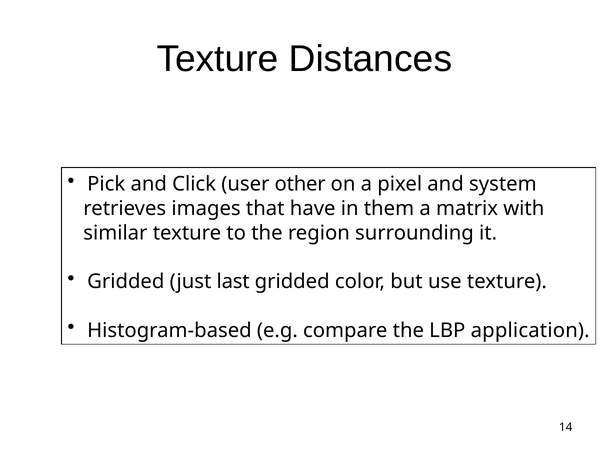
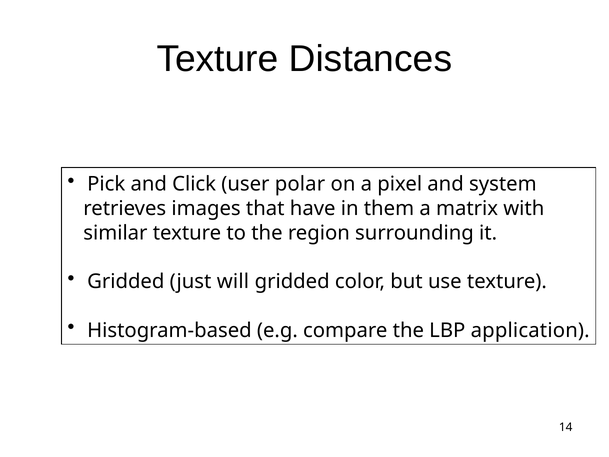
other: other -> polar (300, 184)
last: last -> will (233, 281)
